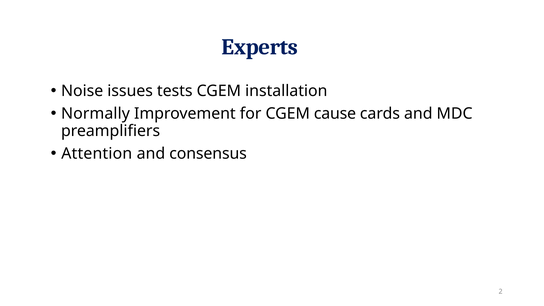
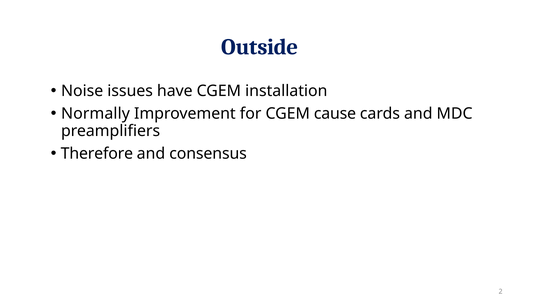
Experts: Experts -> Outside (260, 47)
tests: tests -> have (175, 91)
Attention: Attention -> Therefore (97, 154)
